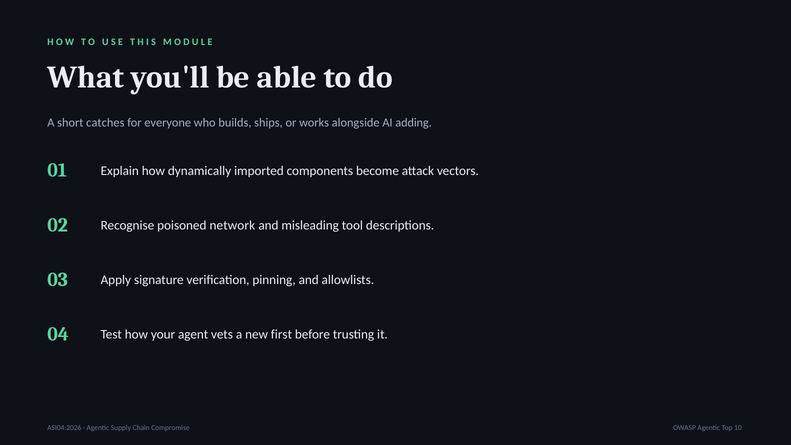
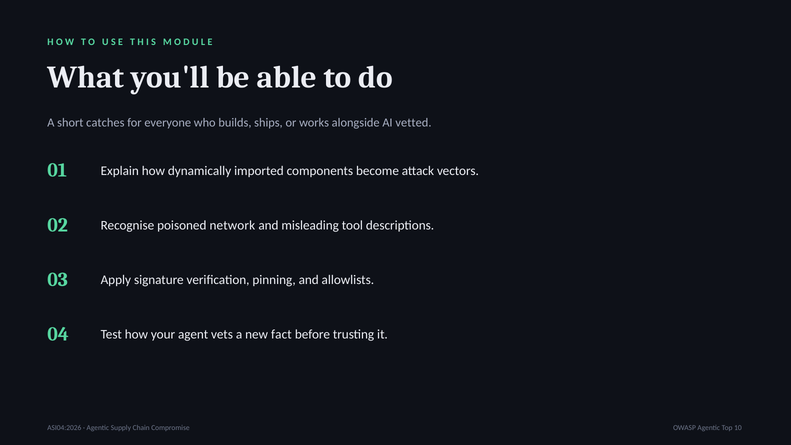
adding: adding -> vetted (413, 122)
first: first -> fact (281, 334)
